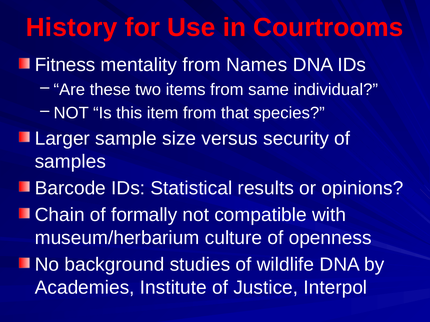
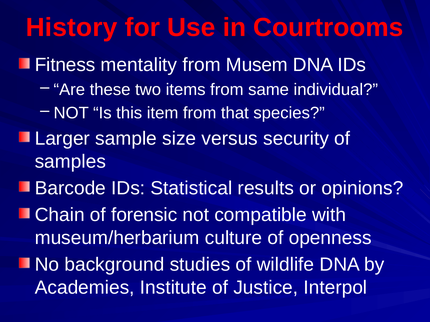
Names: Names -> Musem (257, 65)
formally: formally -> forensic (144, 215)
